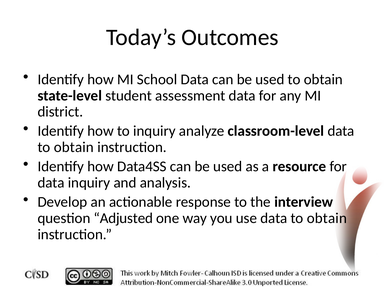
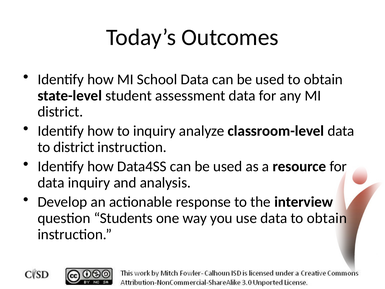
obtain: obtain -> district (74, 147)
Adjusted: Adjusted -> Students (123, 218)
